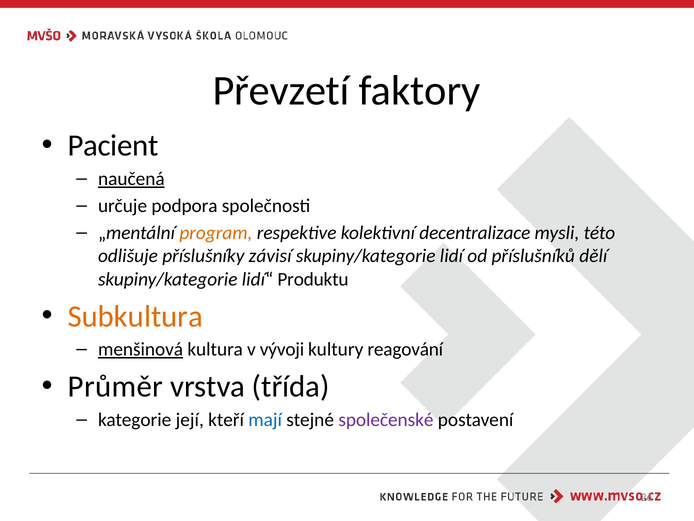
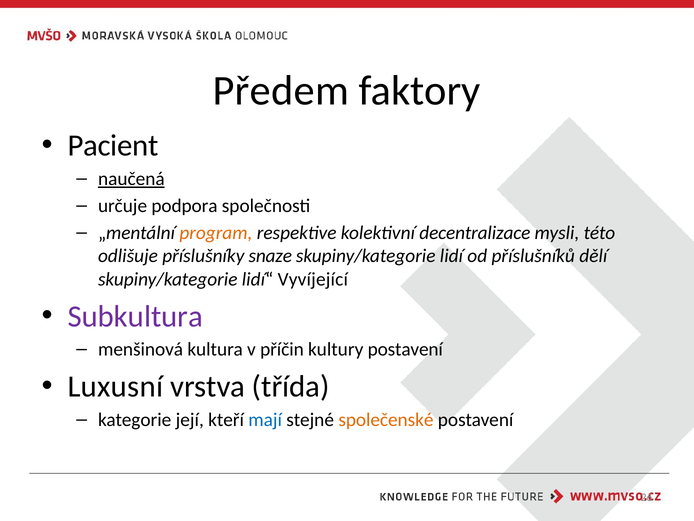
Převzetí: Převzetí -> Předem (281, 90)
závisí: závisí -> snaze (270, 256)
Produktu: Produktu -> Vyvíjející (313, 279)
Subkultura colour: orange -> purple (135, 316)
menšinová underline: present -> none (141, 349)
vývoji: vývoji -> příčin (282, 349)
kultury reagování: reagování -> postavení (405, 349)
Průměr: Průměr -> Luxusní (115, 386)
společenské colour: purple -> orange (386, 419)
